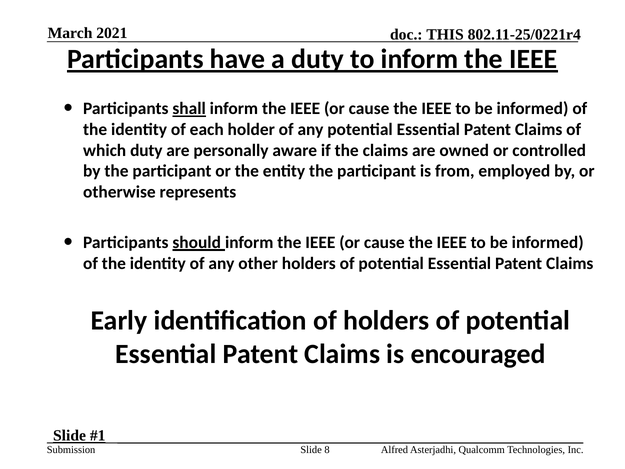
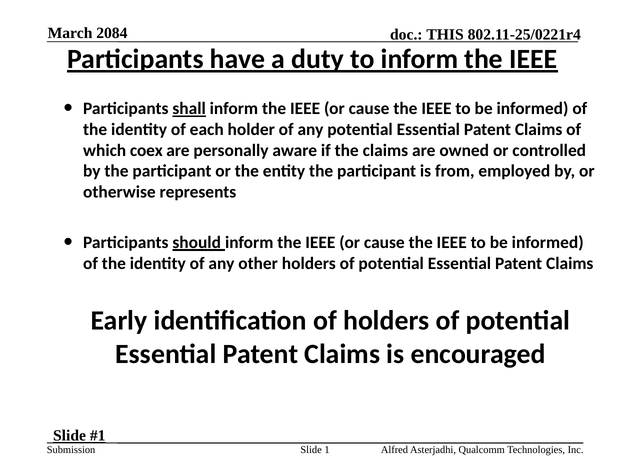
2021: 2021 -> 2084 (112, 33)
which duty: duty -> coex (146, 150)
8: 8 -> 1 (327, 450)
